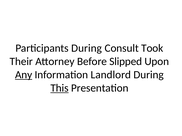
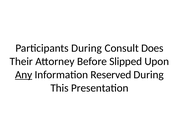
Took: Took -> Does (152, 48)
Landlord: Landlord -> Reserved (111, 75)
This underline: present -> none (60, 88)
